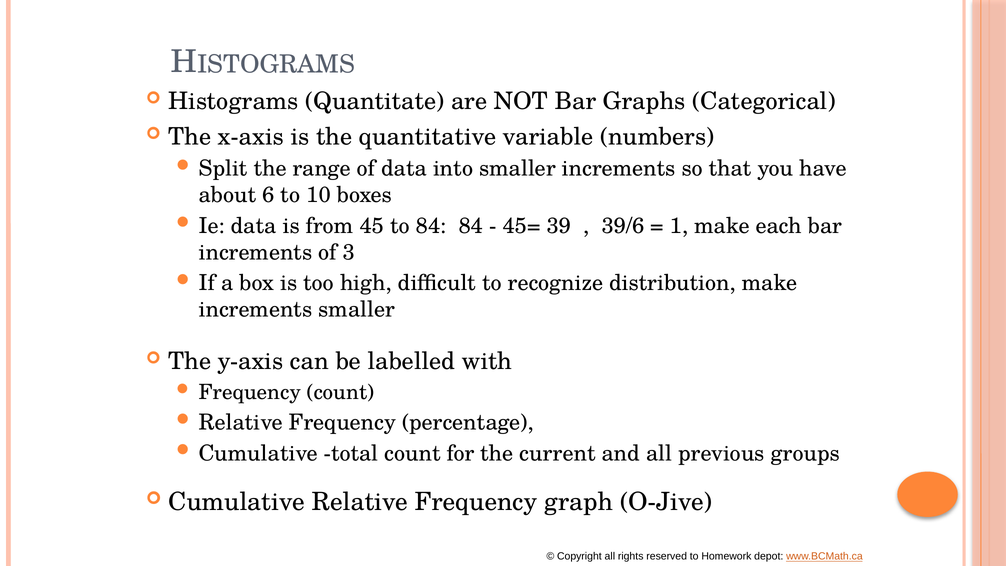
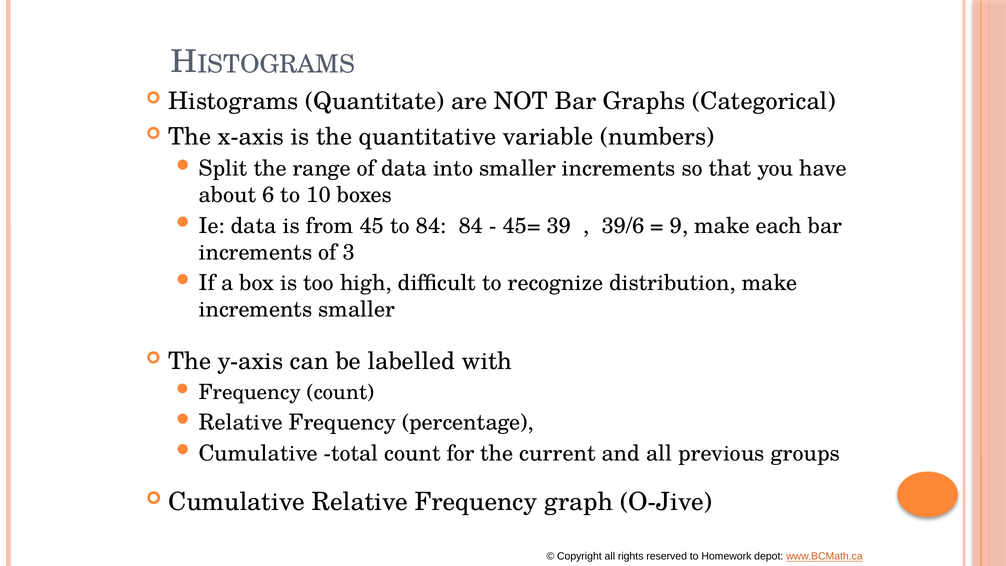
1: 1 -> 9 (679, 226)
